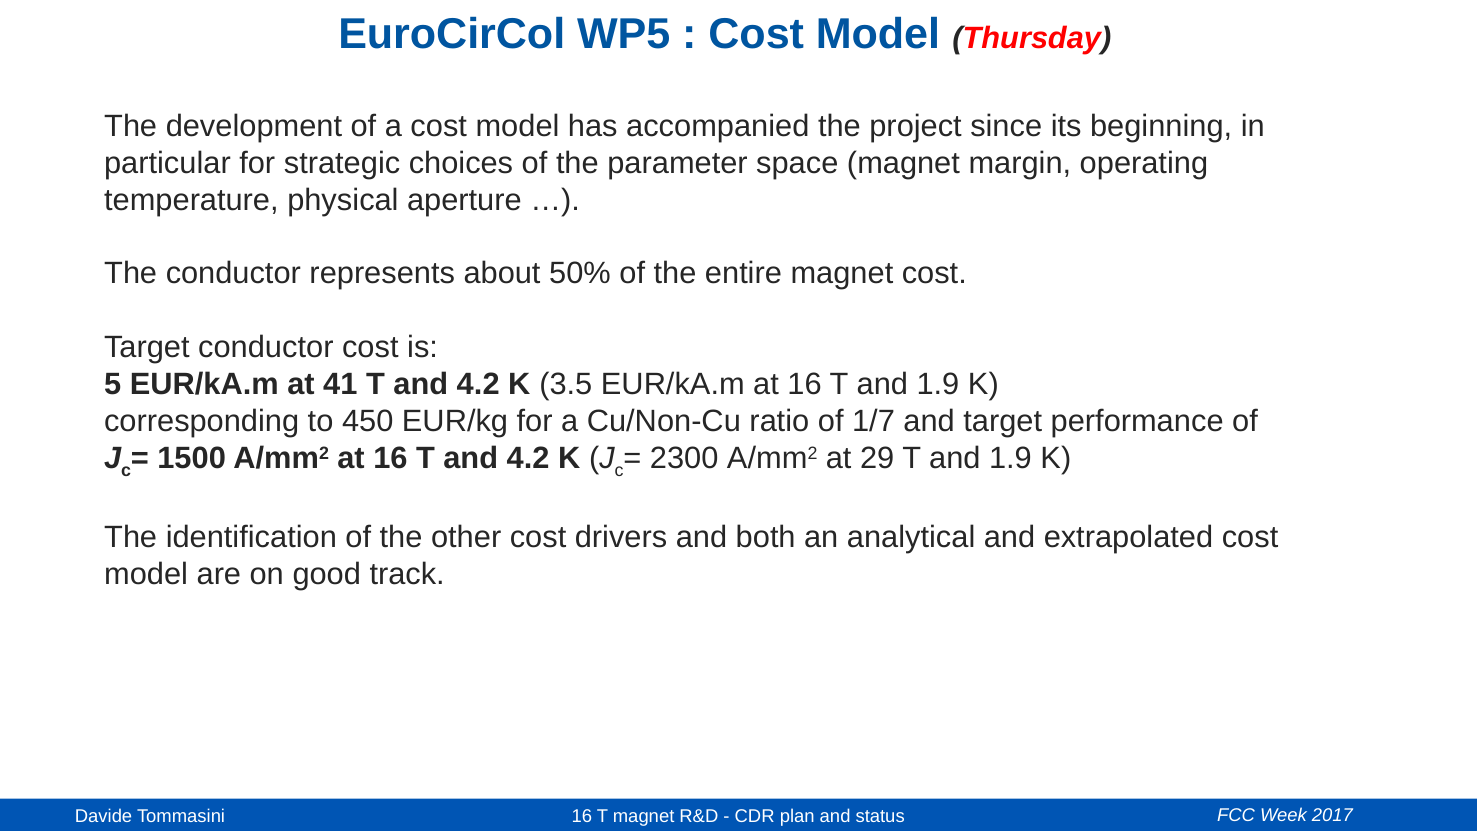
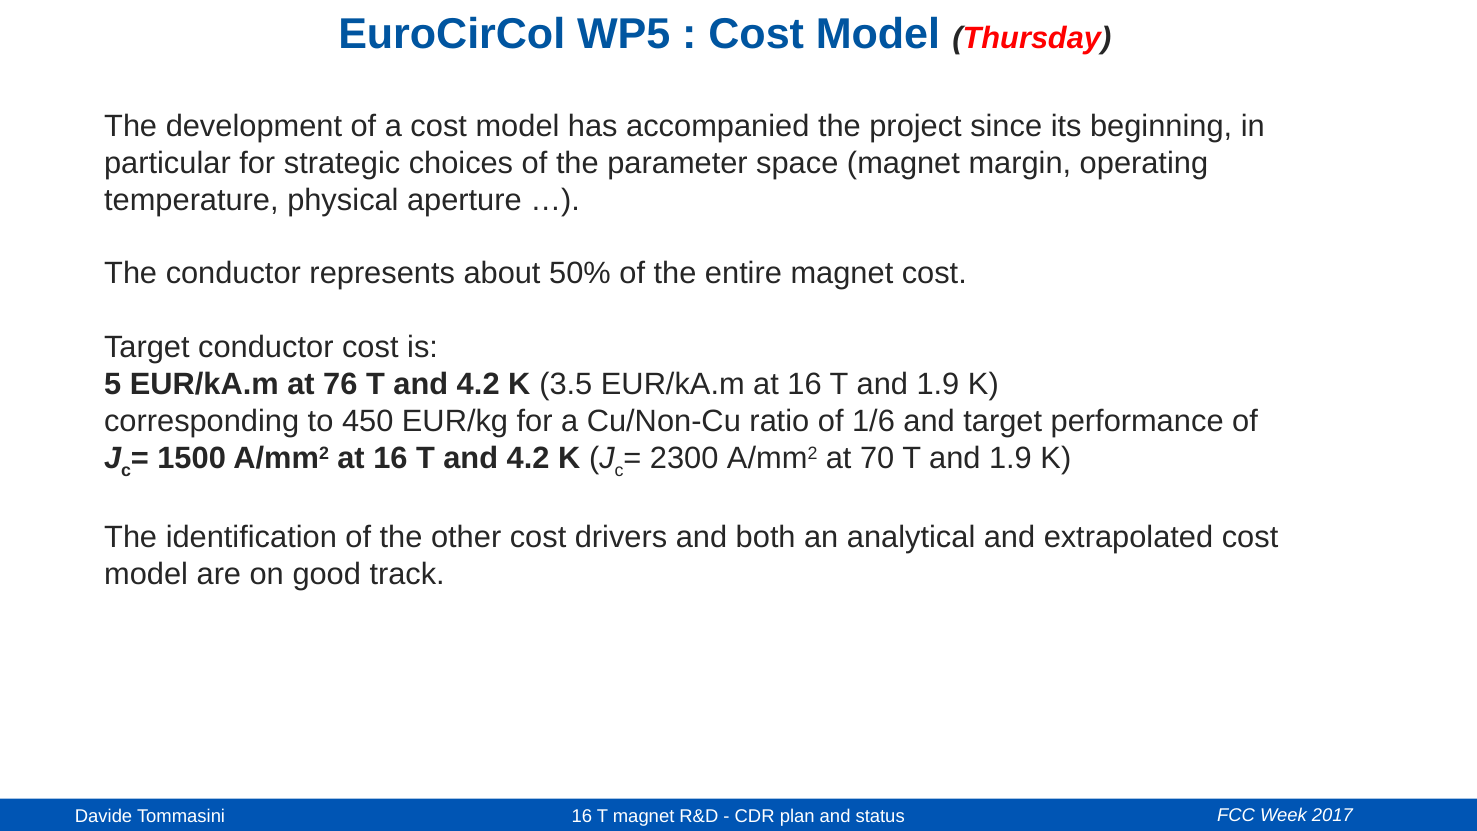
41: 41 -> 76 (340, 385)
1/7: 1/7 -> 1/6 (874, 422)
29: 29 -> 70 (877, 458)
